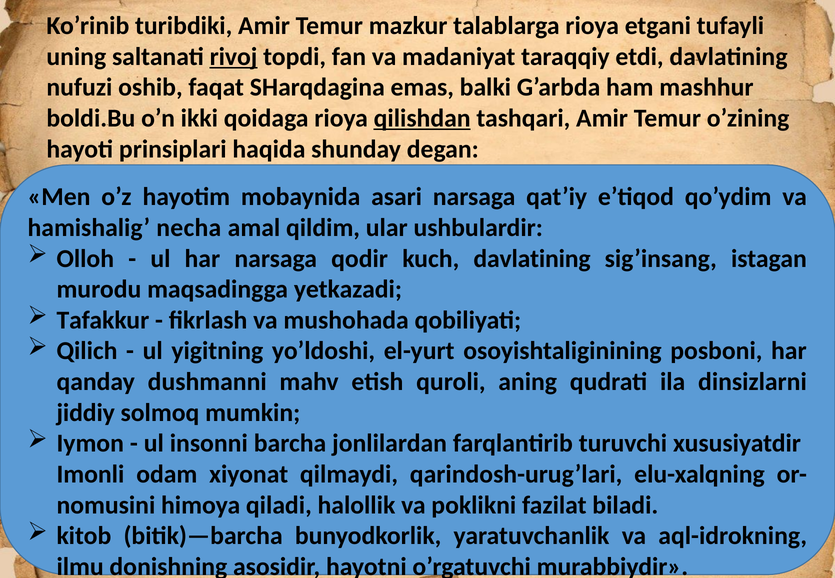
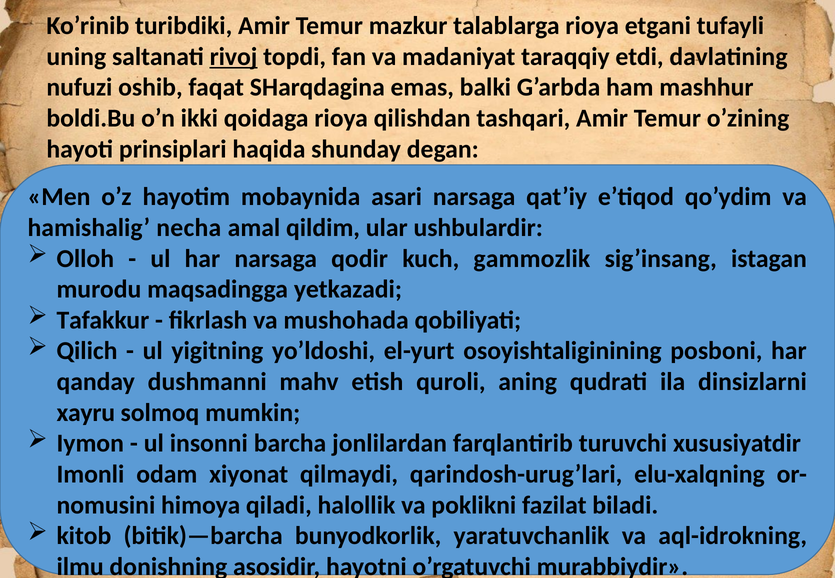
qilishdan underline: present -> none (422, 118)
kuch davlatining: davlatining -> gammozlik (532, 259)
jiddiy: jiddiy -> xayru (86, 413)
